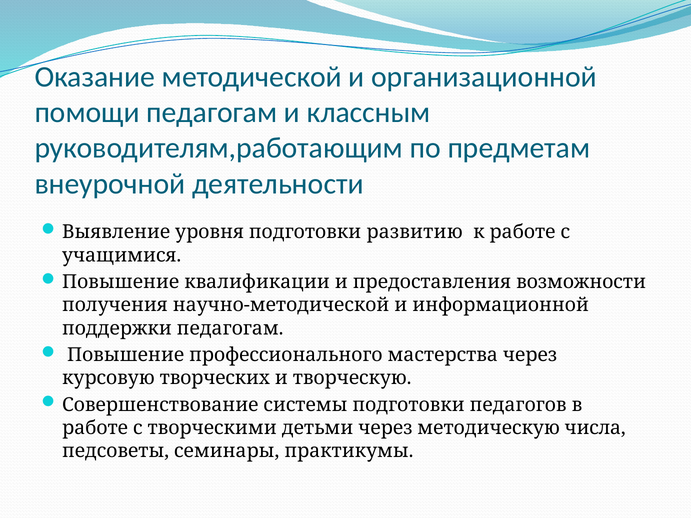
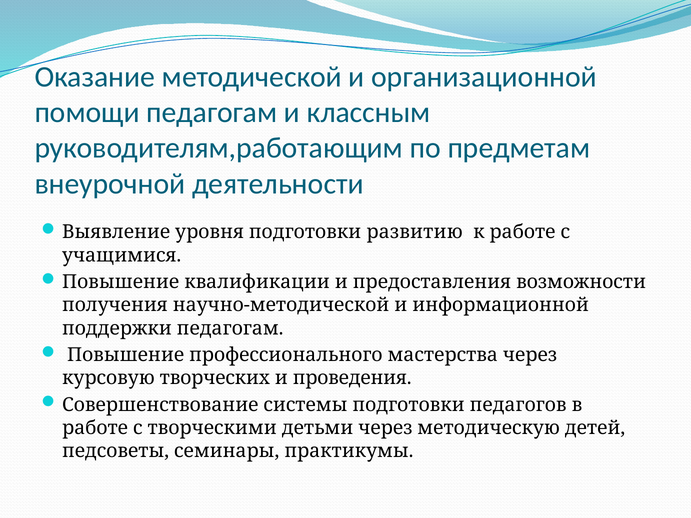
творческую: творческую -> проведения (352, 378)
числа: числа -> детей (595, 428)
